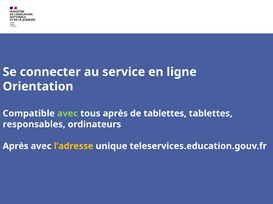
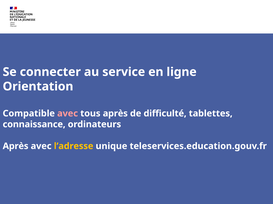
avec colour: light green -> pink (68, 114)
de tablettes: tablettes -> difficulté (165, 114)
responsables: responsables -> connaissance (34, 125)
